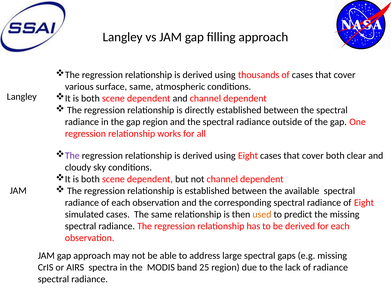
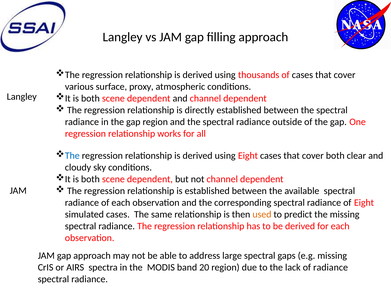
surface same: same -> proxy (141, 86)
The colour: purple -> blue (72, 155)
25: 25 -> 20 (204, 267)
